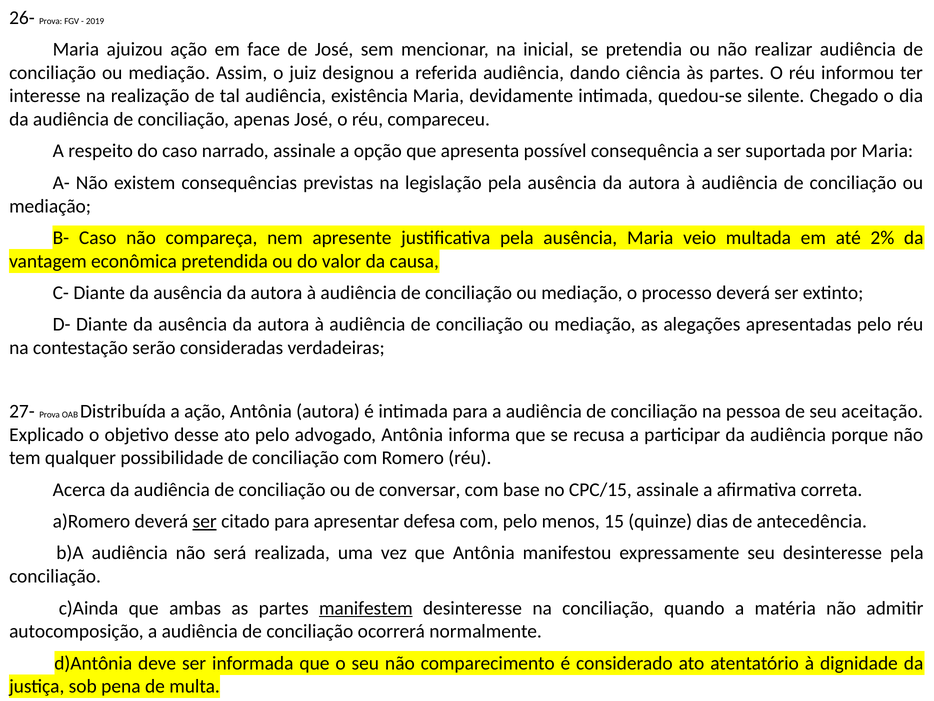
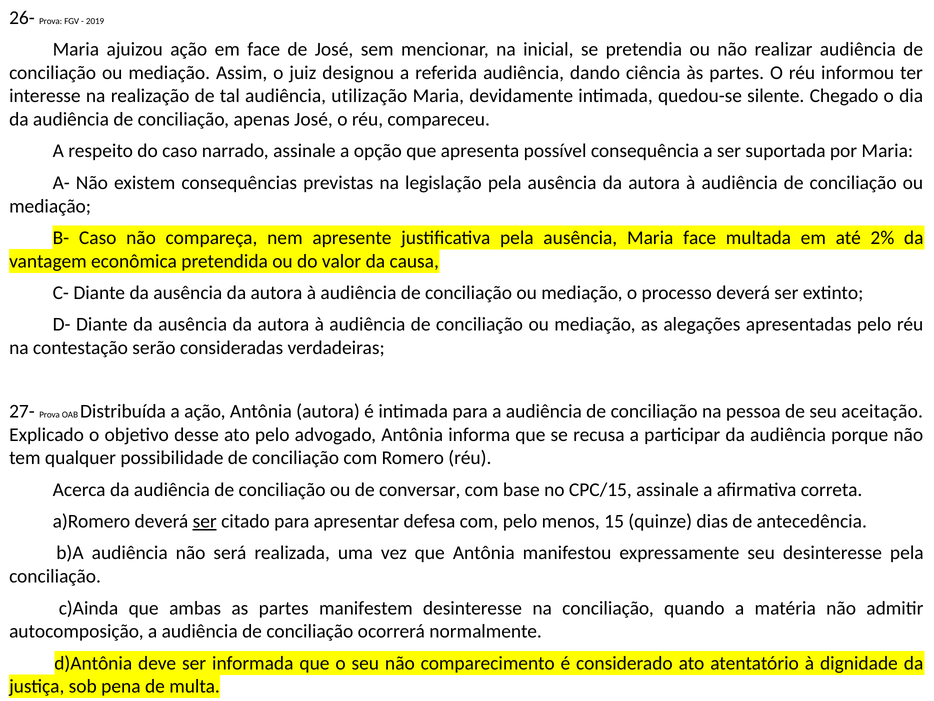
existência: existência -> utilização (369, 96)
Maria veio: veio -> face (700, 238)
manifestem underline: present -> none (366, 608)
